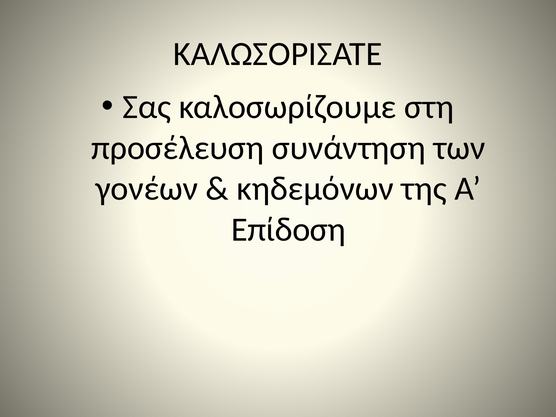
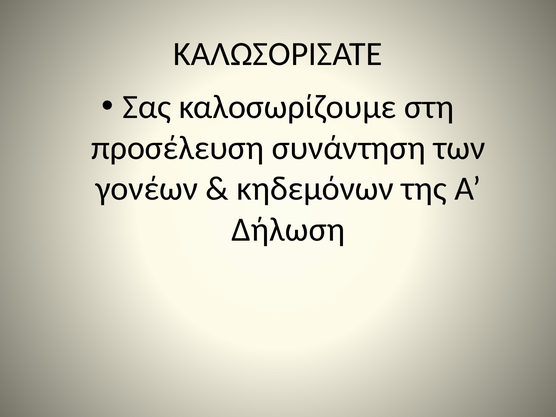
Επίδοση: Επίδοση -> Δήλωση (288, 230)
